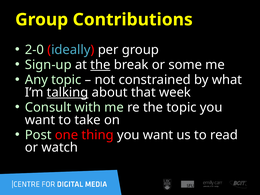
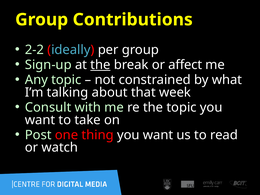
2-0: 2-0 -> 2-2 (34, 50)
some: some -> affect (185, 65)
talking underline: present -> none (68, 92)
